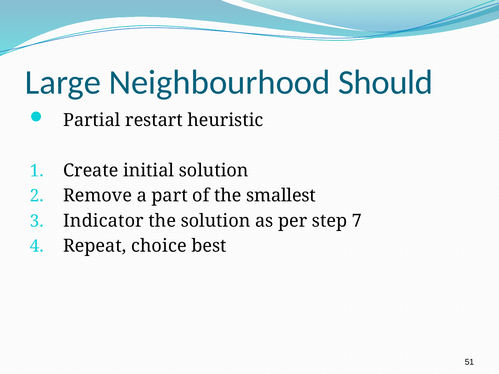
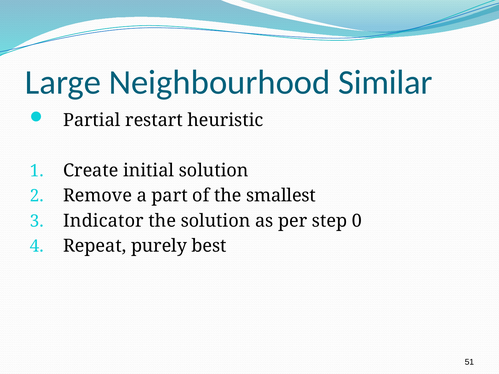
Should: Should -> Similar (385, 82)
7: 7 -> 0 (357, 221)
choice: choice -> purely (159, 246)
